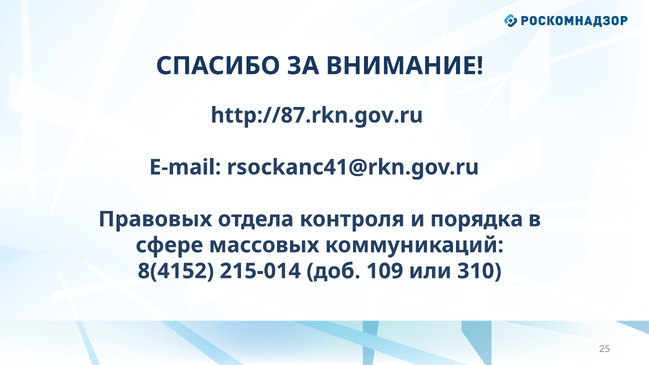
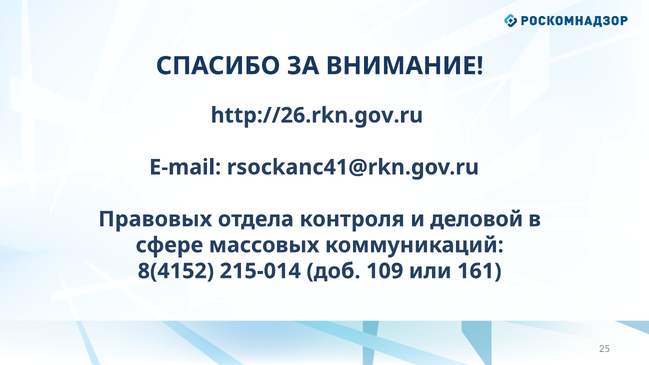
http://87.rkn.gov.ru: http://87.rkn.gov.ru -> http://26.rkn.gov.ru (317, 115)
порядка: порядка -> деловой (477, 219)
310: 310 -> 161 (479, 271)
